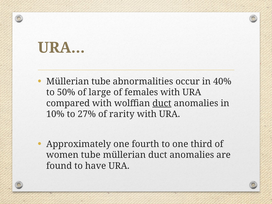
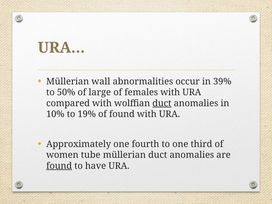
Müllerian tube: tube -> wall (101, 82)
40%: 40% -> 39% (222, 82)
27%: 27% -> 19% (87, 114)
of rarity: rarity -> found (122, 114)
found underline: none -> present (59, 166)
